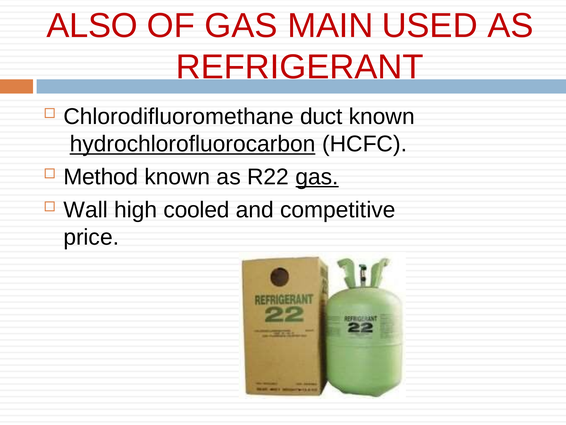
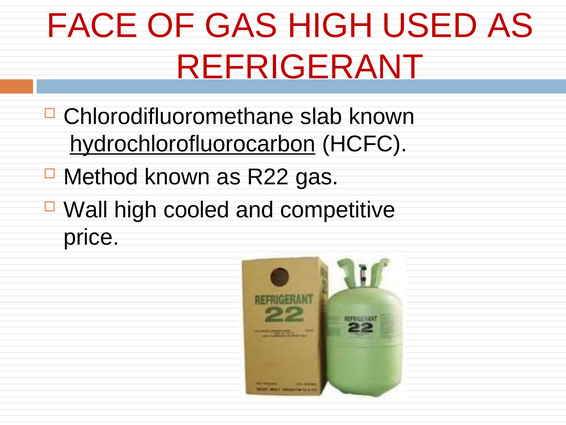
ALSO: ALSO -> FACE (92, 26)
GAS MAIN: MAIN -> HIGH (330, 26)
duct: duct -> slab (321, 117)
gas underline: present -> none (317, 177)
